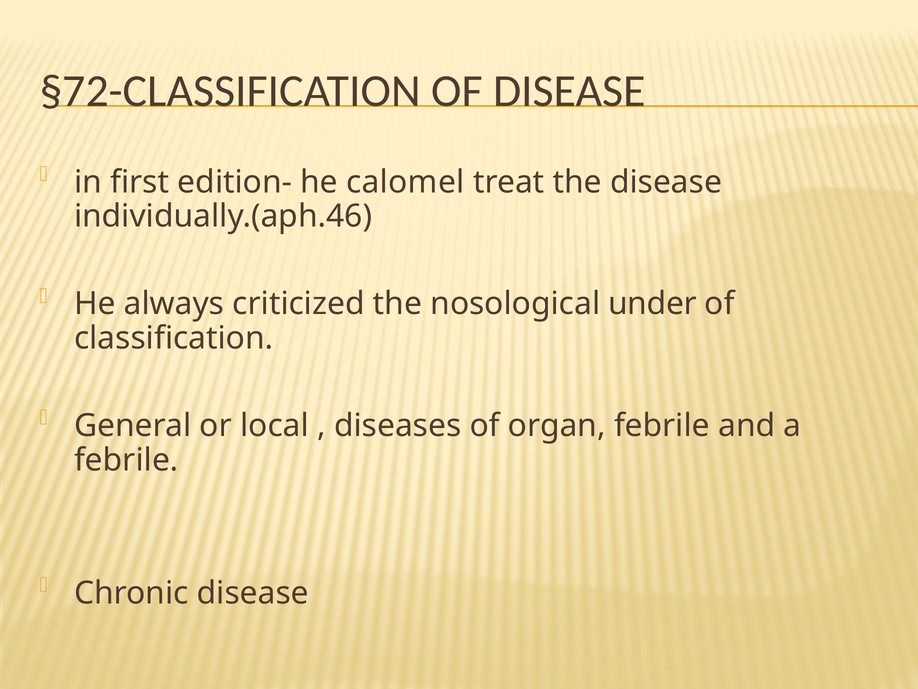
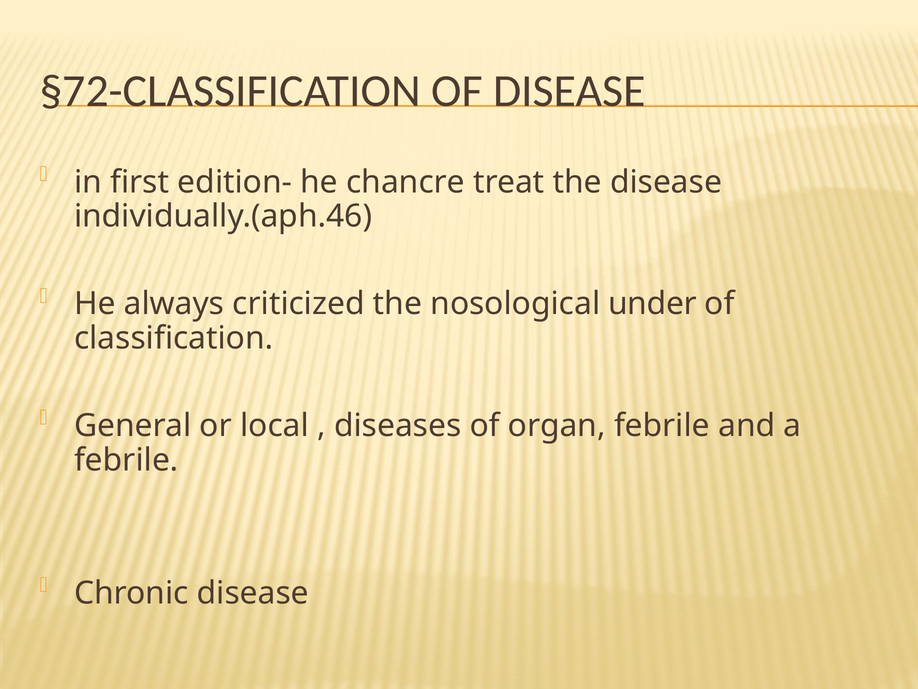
calomel: calomel -> chancre (406, 182)
